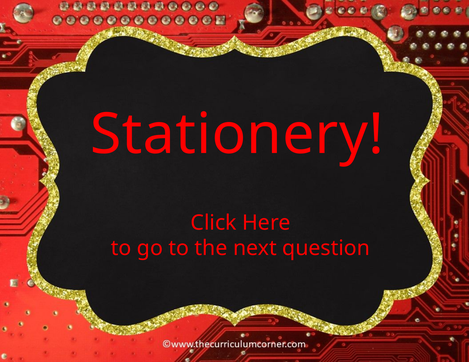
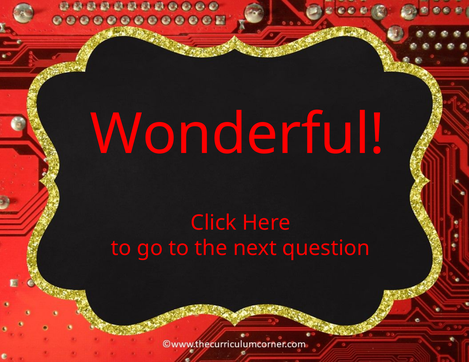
Stationery: Stationery -> Wonderful (237, 135)
